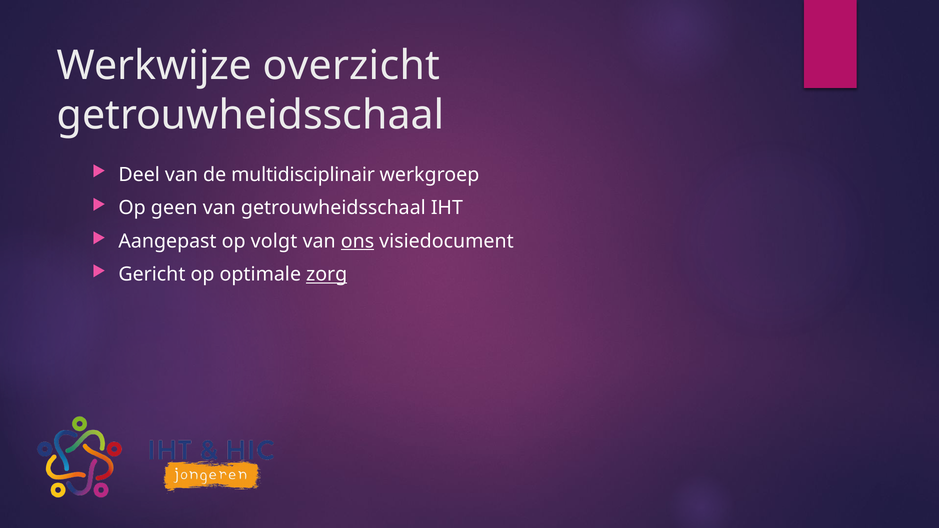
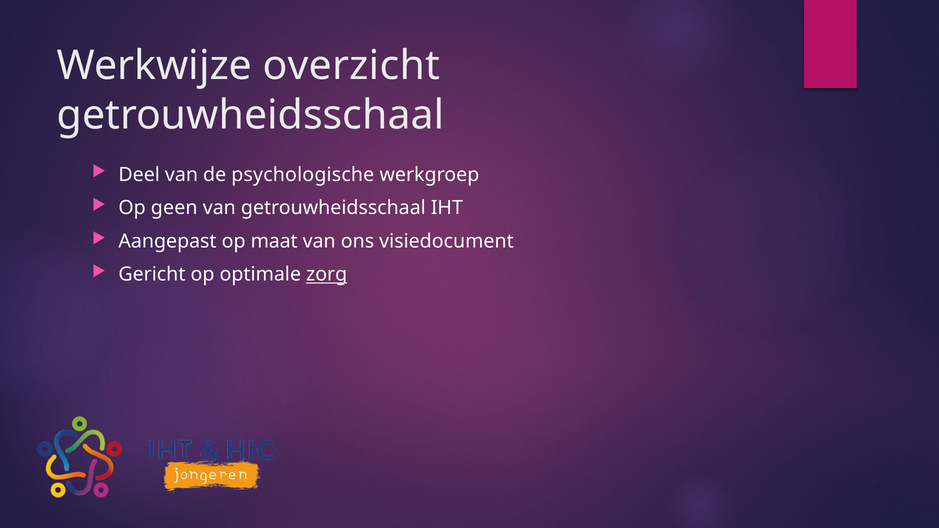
multidisciplinair: multidisciplinair -> psychologische (303, 175)
volgt: volgt -> maat (274, 241)
ons underline: present -> none (357, 241)
